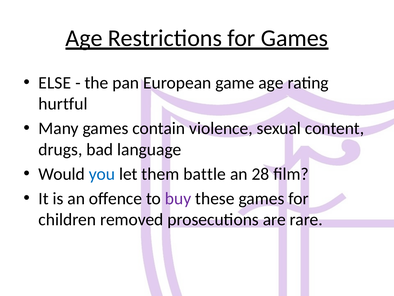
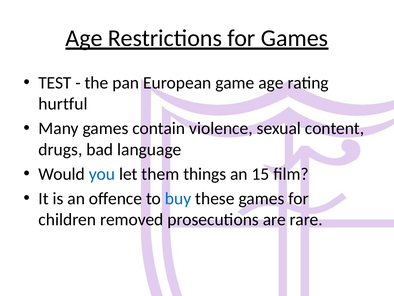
ELSE: ELSE -> TEST (55, 83)
battle: battle -> things (205, 174)
28: 28 -> 15 (260, 174)
buy colour: purple -> blue (178, 198)
